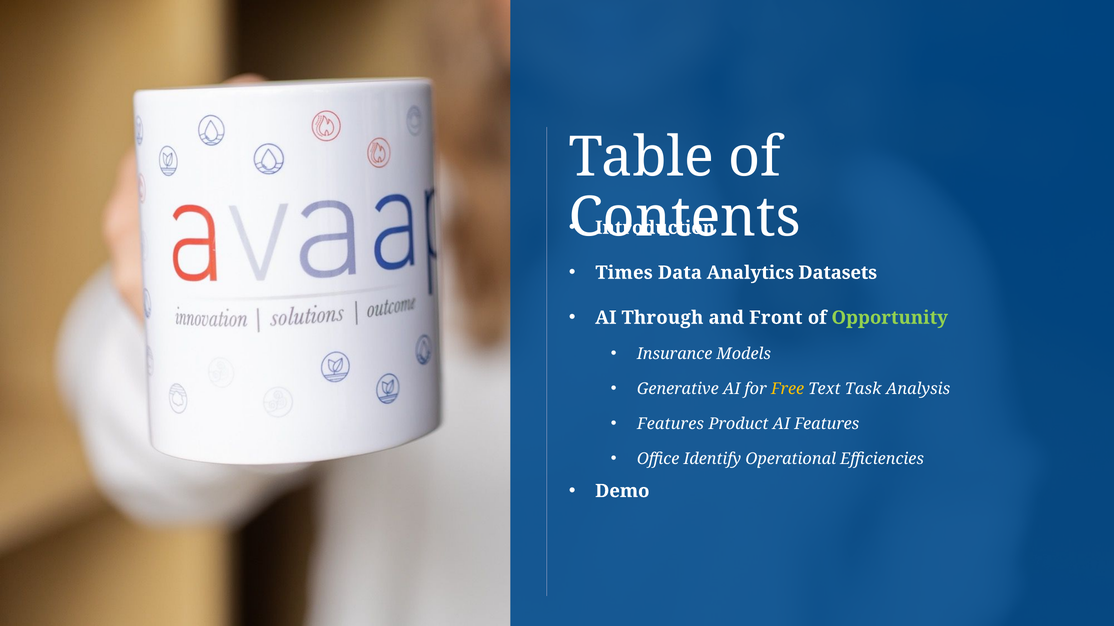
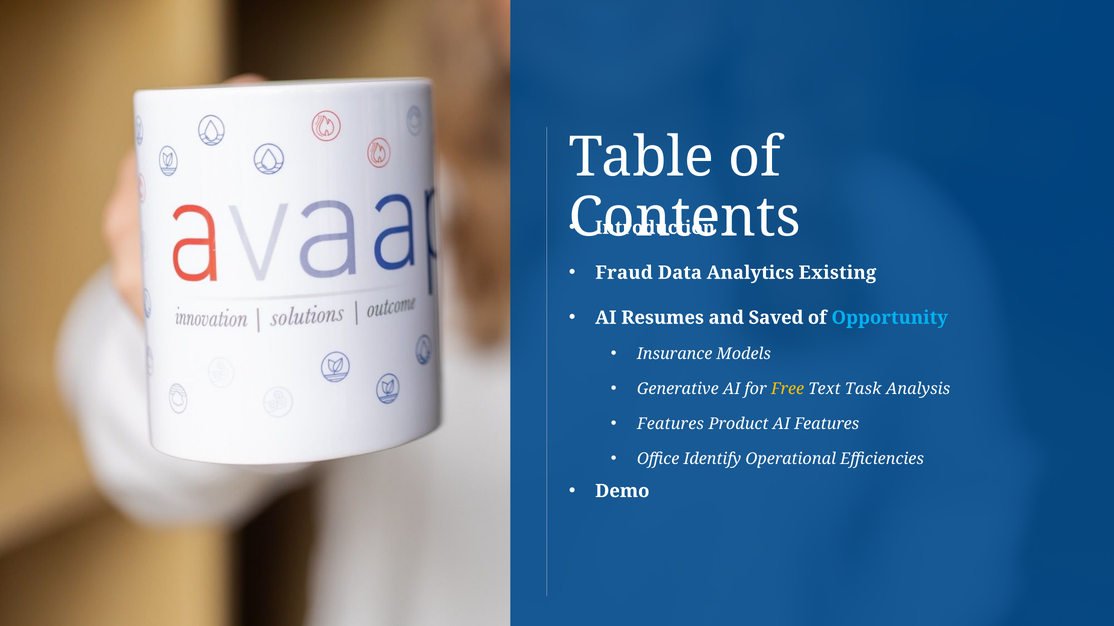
Times: Times -> Fraud (624, 273)
Datasets: Datasets -> Existing (838, 273)
Through: Through -> Resumes (663, 318)
Front: Front -> Saved (776, 318)
Opportunity colour: light green -> light blue (890, 318)
